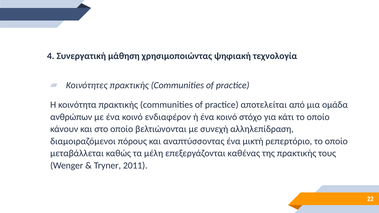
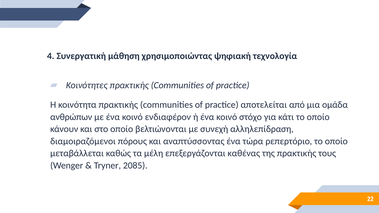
μικτή: μικτή -> τώρα (253, 141)
2011: 2011 -> 2085 (135, 166)
